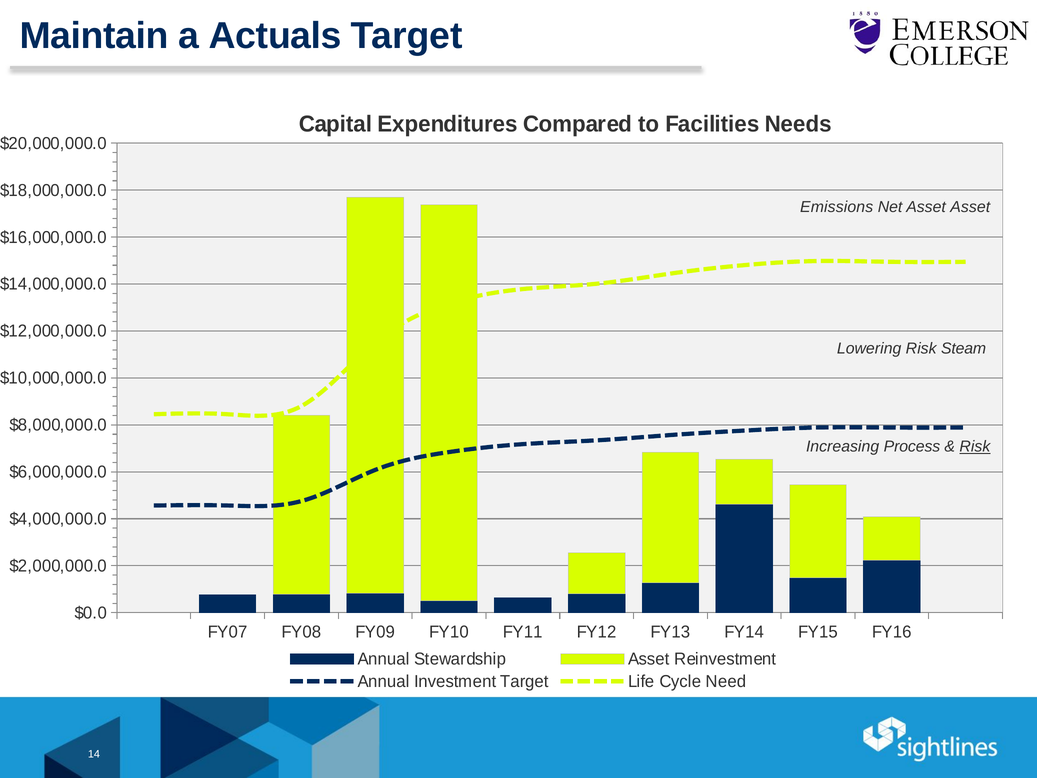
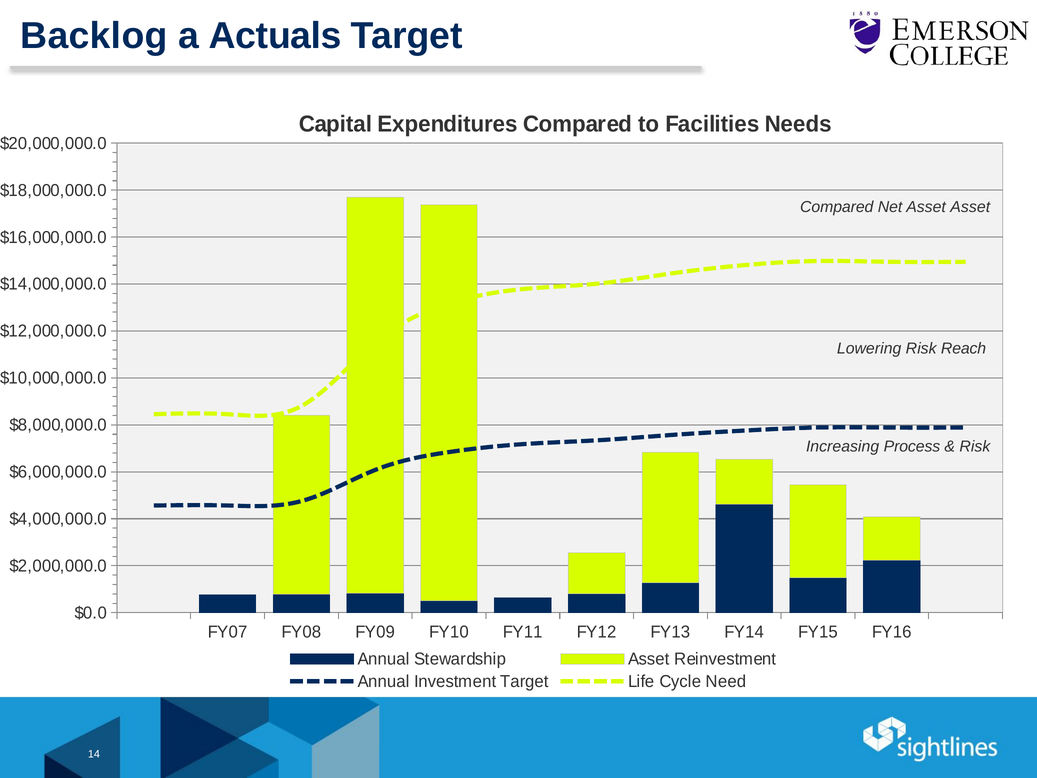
Maintain: Maintain -> Backlog (94, 36)
Emissions: Emissions -> Compared (837, 207)
Steam: Steam -> Reach (964, 348)
Risk underline: present -> none (975, 447)
